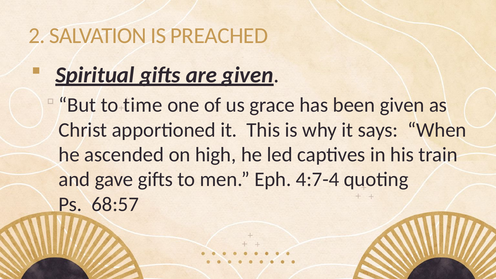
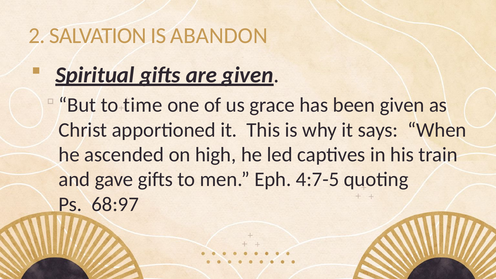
PREACHED: PREACHED -> ABANDON (219, 36)
4:7-4: 4:7-4 -> 4:7-5 (318, 179)
68:57: 68:57 -> 68:97 (115, 204)
